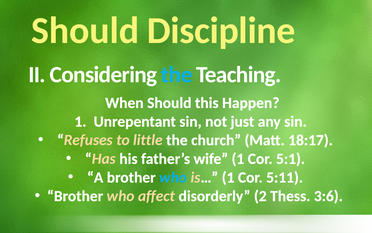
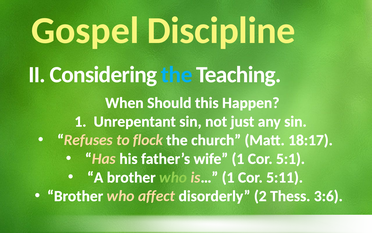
Should: Should -> Gospel (85, 31)
little: little -> flock (148, 140)
who colour: light blue -> light green (173, 177)
